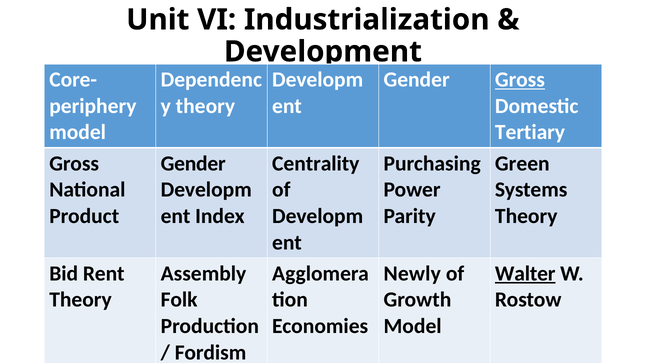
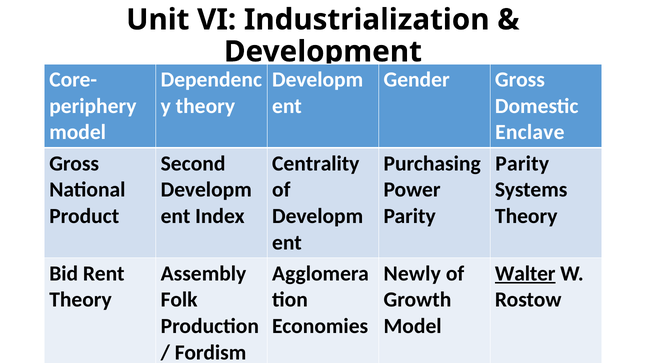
Gross underline: present -> none (520, 80)
Tertiary: Tertiary -> Enclave (530, 133)
Gender: Gender -> Second (193, 164)
Green: Green -> Parity (522, 164)
